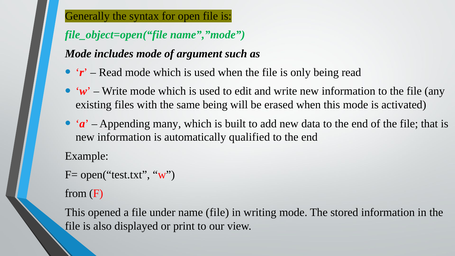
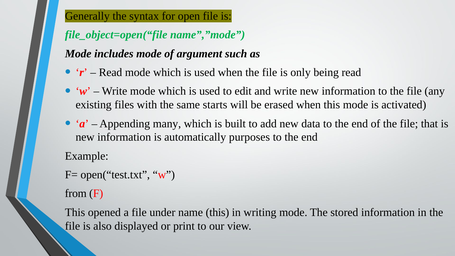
same being: being -> starts (215, 105)
qualified: qualified -> purposes (249, 137)
name file: file -> this (217, 212)
